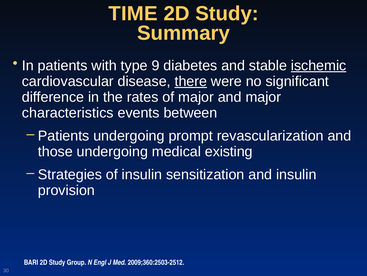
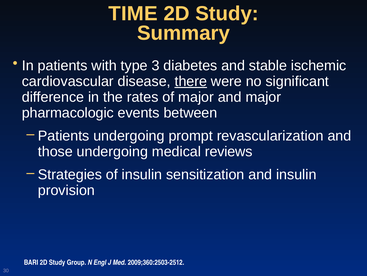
9: 9 -> 3 (156, 65)
ischemic underline: present -> none (319, 65)
characteristics: characteristics -> pharmacologic (68, 113)
existing: existing -> reviews (229, 151)
